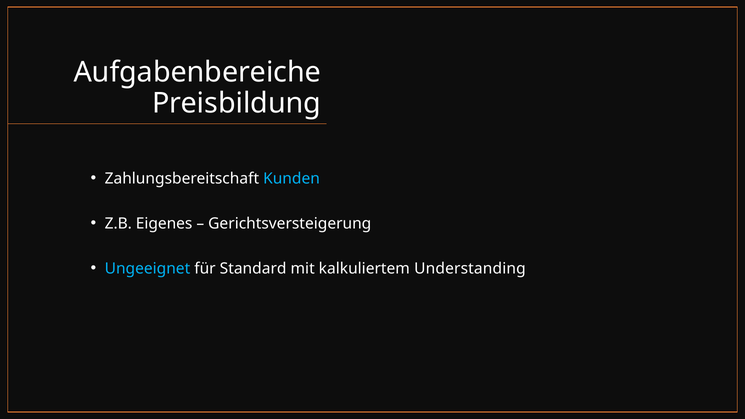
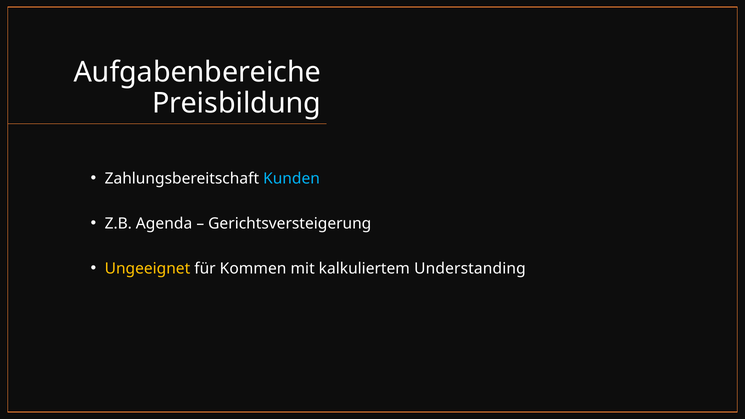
Eigenes: Eigenes -> Agenda (164, 224)
Ungeeignet colour: light blue -> yellow (147, 269)
Standard: Standard -> Kommen (253, 269)
